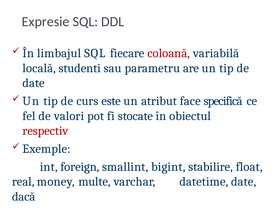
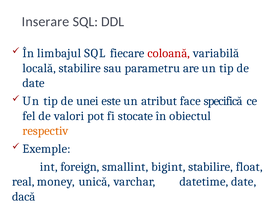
Expresie: Expresie -> Inserare (46, 22)
locală studenti: studenti -> stabilire (80, 68)
curs: curs -> unei (88, 101)
respectiv colour: red -> orange (45, 130)
multe: multe -> unică (94, 181)
